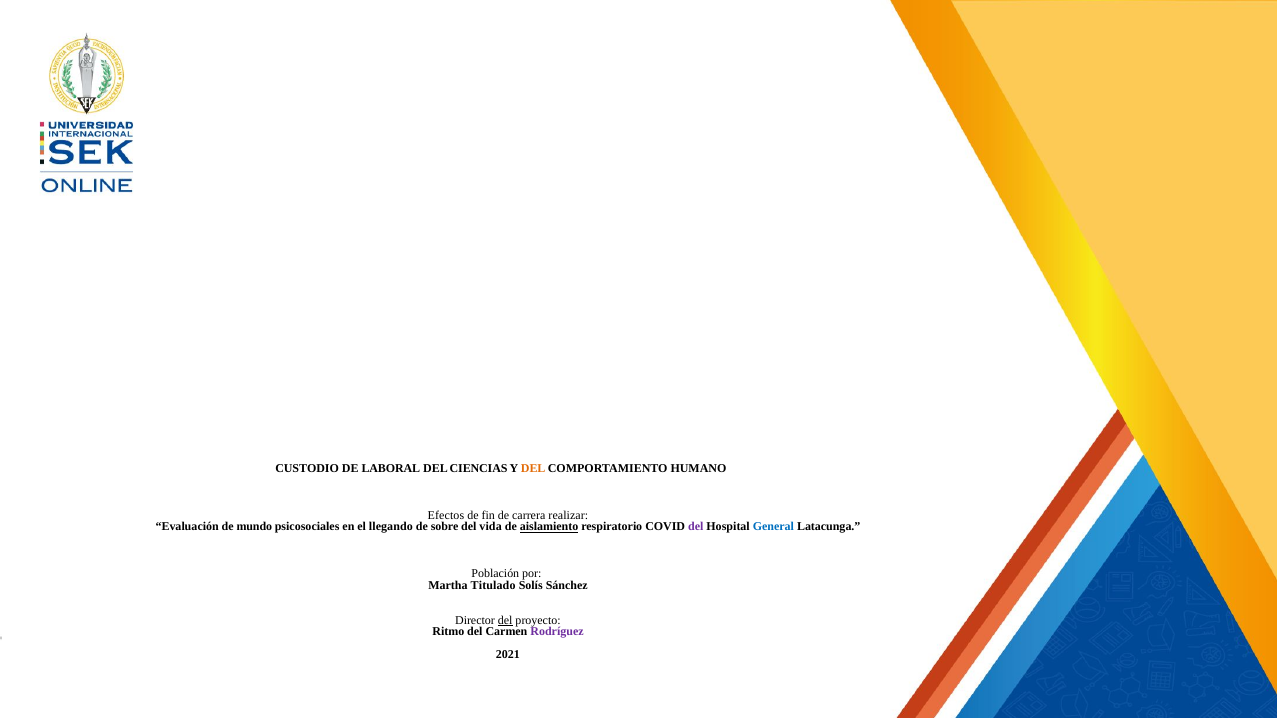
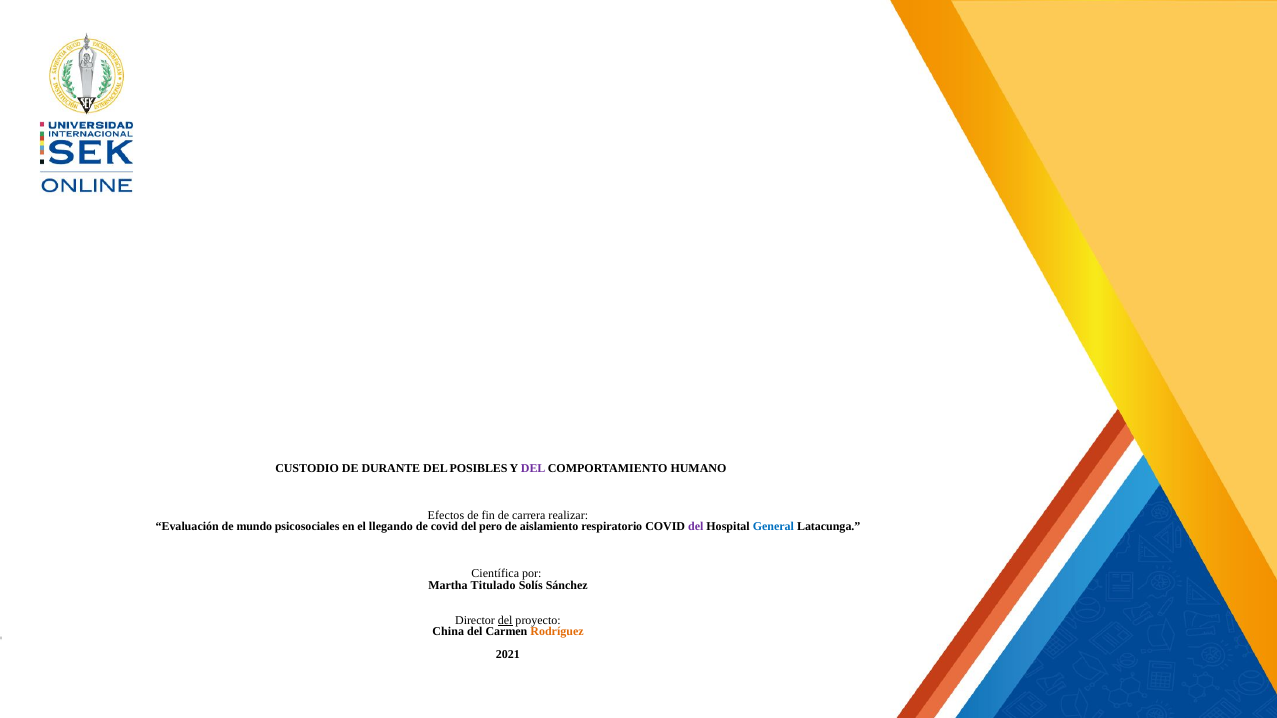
LABORAL: LABORAL -> DURANTE (391, 469)
CIENCIAS: CIENCIAS -> POSIBLES (479, 469)
DEL colour: orange -> purple (533, 469)
de sobre: sobre -> covid (445, 527)
vida: vida -> pero (491, 527)
aislamiento underline: present -> none (549, 527)
Población: Población -> Científica (495, 574)
Ritmo: Ritmo -> China (448, 632)
Rodríguez colour: purple -> orange (557, 632)
